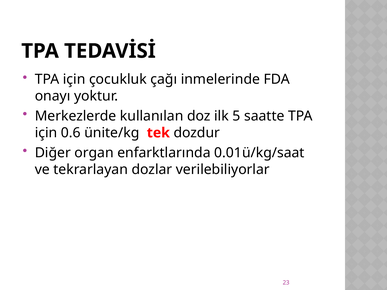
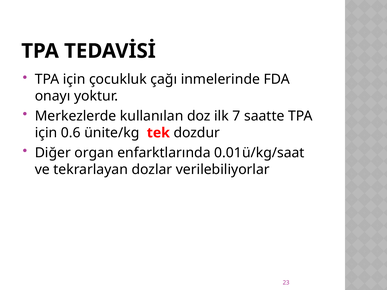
5: 5 -> 7 (236, 116)
